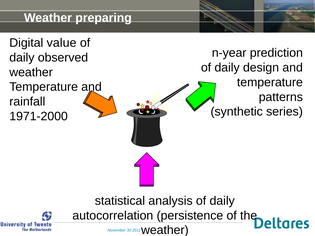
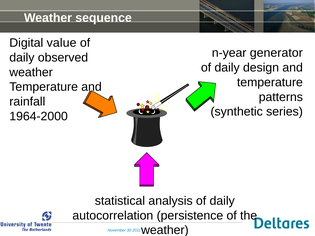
preparing: preparing -> sequence (104, 18)
prediction: prediction -> generator (276, 53)
1971-2000: 1971-2000 -> 1964-2000 (39, 116)
